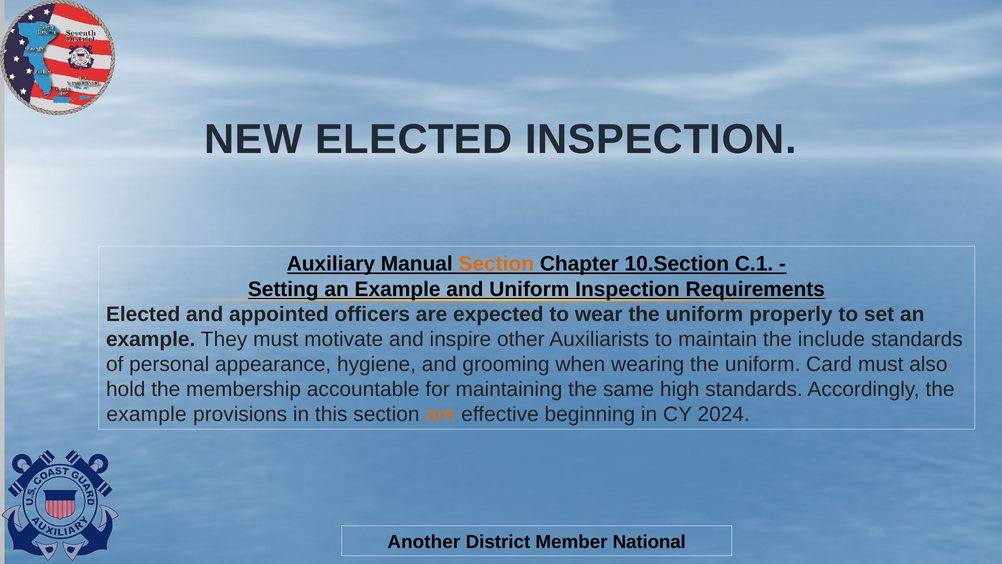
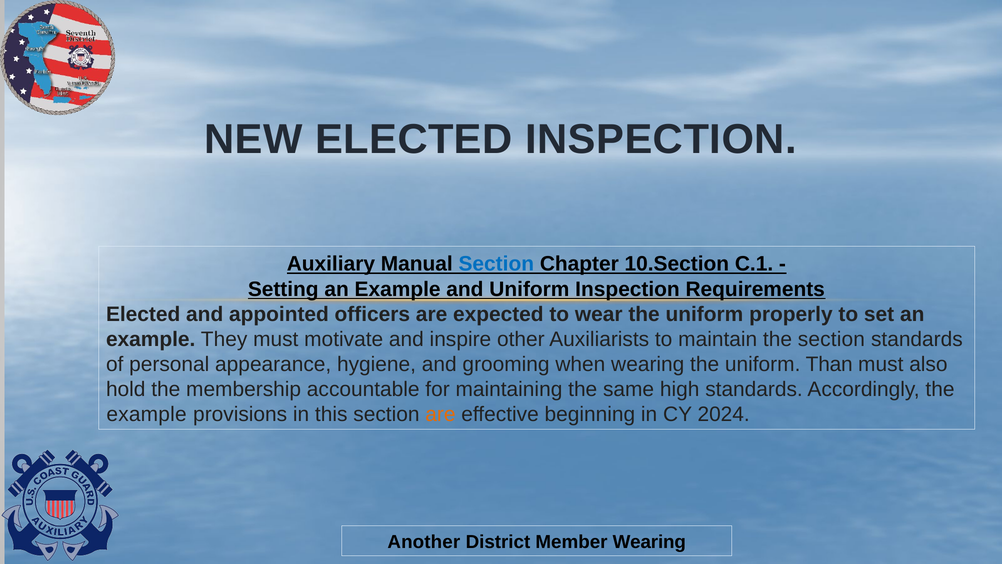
Section colour: orange -> blue (496, 264)
the include: include -> section (831, 339)
Card: Card -> Than (829, 364)
Member National: National -> Wearing (649, 542)
